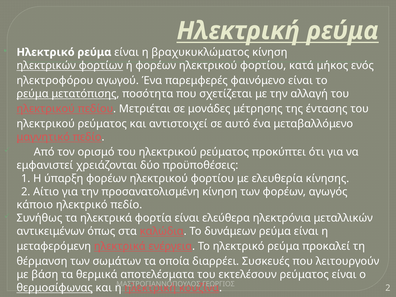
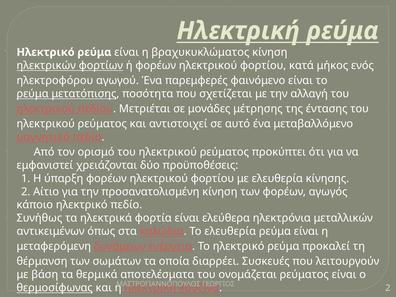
Το δυνάμεων: δυνάμεων -> ελευθερία (230, 231)
μεταφερόμενη ηλεκτρικά: ηλεκτρικά -> δυνάμεων (120, 246)
εκτελέσουν: εκτελέσουν -> ονομάζεται (248, 275)
